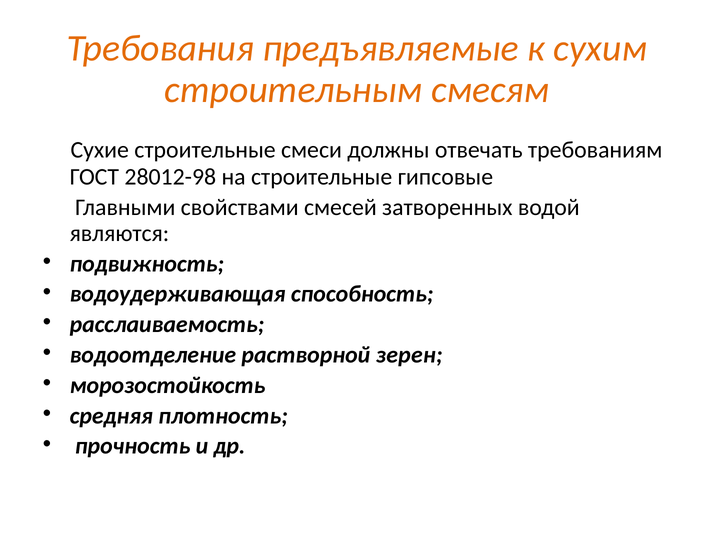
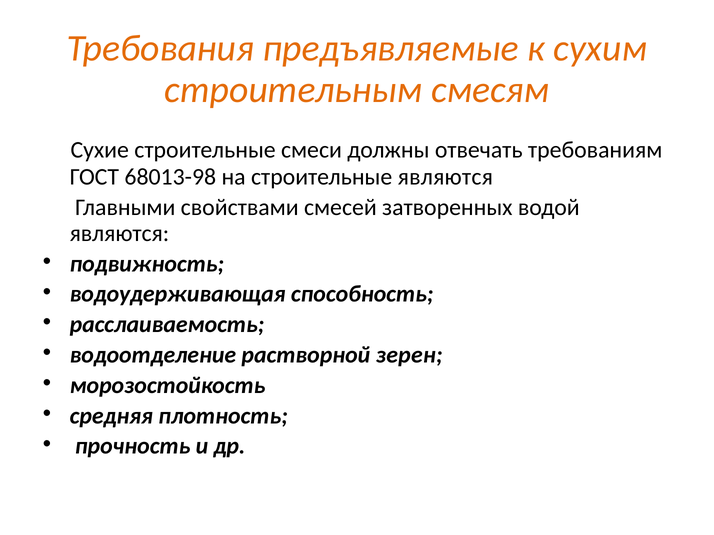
28012-98: 28012-98 -> 68013-98 (170, 177)
строительные гипсовые: гипсовые -> являются (445, 177)
